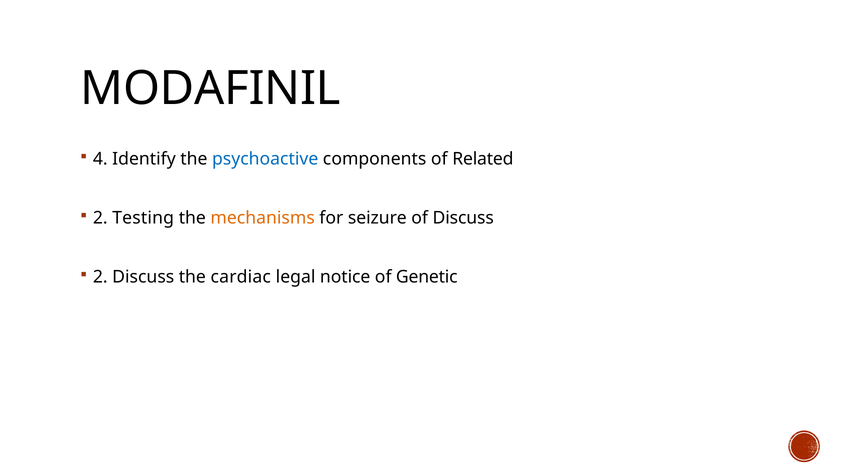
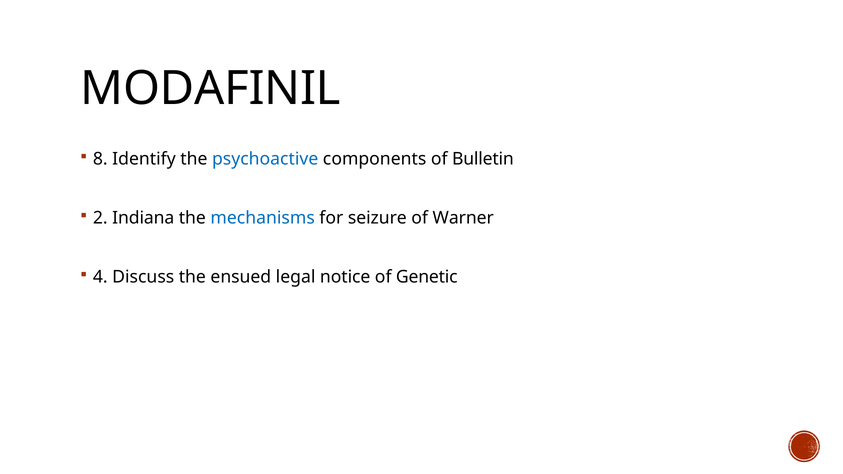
4: 4 -> 8 (100, 159)
Related: Related -> Bulletin (483, 159)
Testing: Testing -> Indiana (143, 218)
mechanisms colour: orange -> blue (263, 218)
of Discuss: Discuss -> Warner (463, 218)
2: 2 -> 4 (100, 277)
cardiac: cardiac -> ensued (241, 277)
